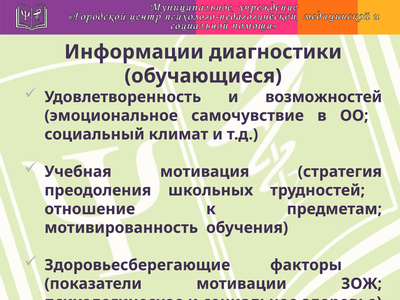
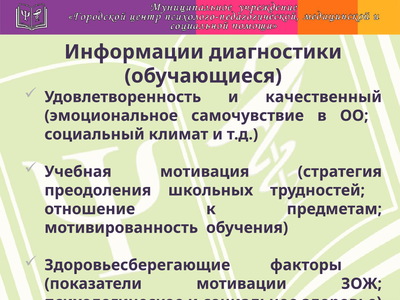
возможностей: возможностей -> качественный (324, 97)
